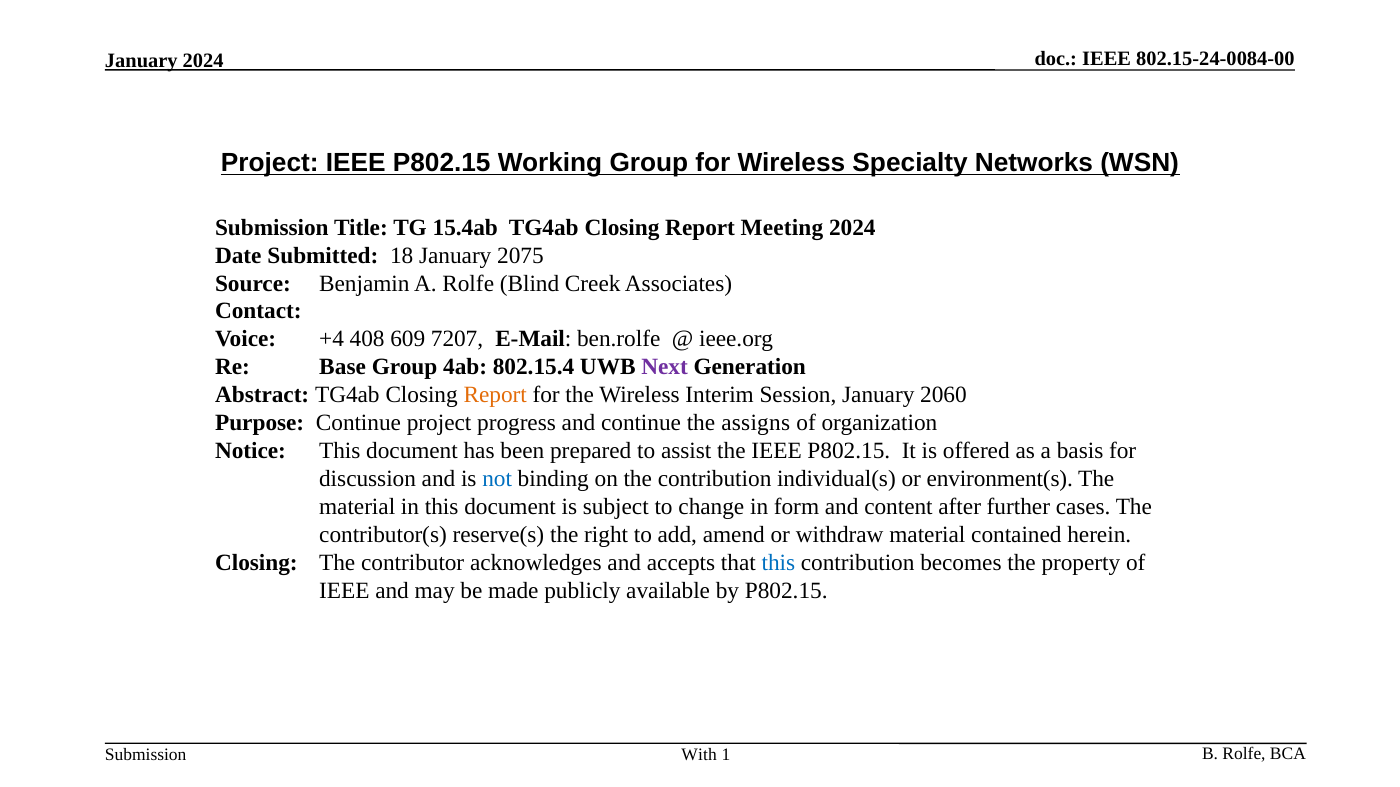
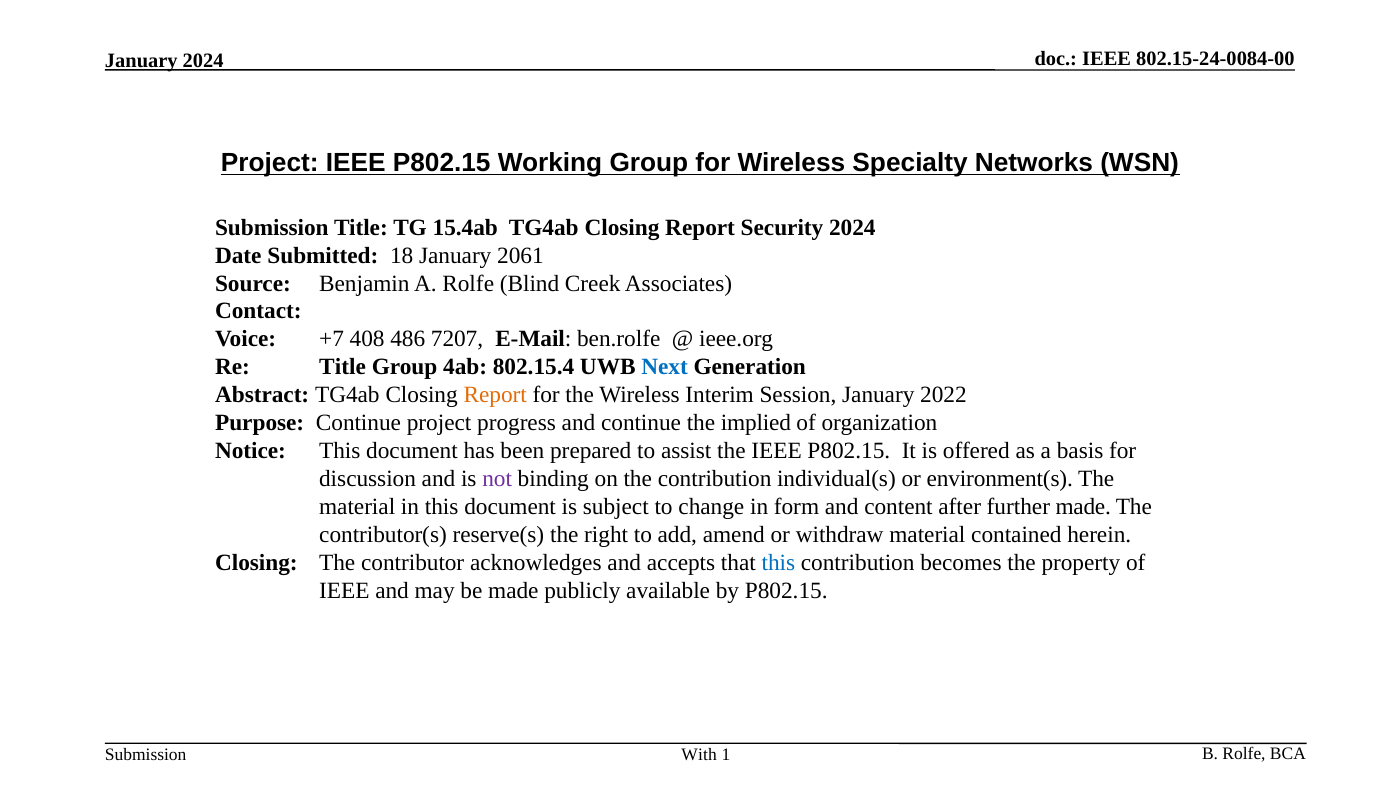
Meeting: Meeting -> Security (782, 228)
2075: 2075 -> 2061 (520, 256)
+4: +4 -> +7 (332, 339)
609: 609 -> 486 (408, 339)
Re Base: Base -> Title (343, 367)
Next colour: purple -> blue (665, 367)
2060: 2060 -> 2022 (943, 395)
assigns: assigns -> implied (756, 423)
not colour: blue -> purple (497, 479)
further cases: cases -> made (1083, 507)
